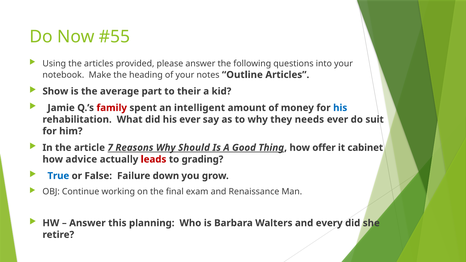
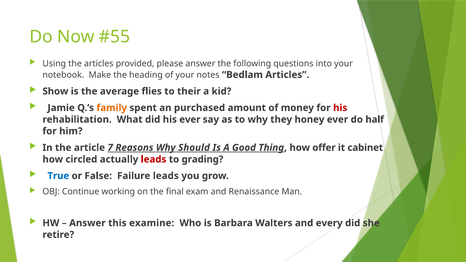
Outline: Outline -> Bedlam (242, 75)
part: part -> flies (152, 91)
family colour: red -> orange (112, 108)
intelligent: intelligent -> purchased (200, 108)
his colour: blue -> red (340, 108)
needs: needs -> honey (309, 120)
suit: suit -> half (375, 120)
advice: advice -> circled (81, 159)
Failure down: down -> leads (166, 176)
planning: planning -> examine (152, 223)
